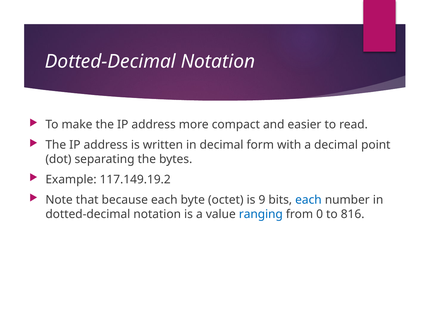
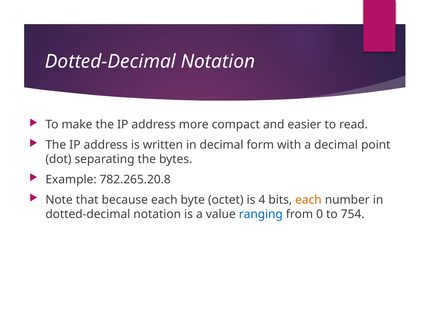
117.149.19.2: 117.149.19.2 -> 782.265.20.8 (135, 179)
9: 9 -> 4 (262, 200)
each colour: blue -> orange (308, 200)
816: 816 -> 754 (353, 214)
